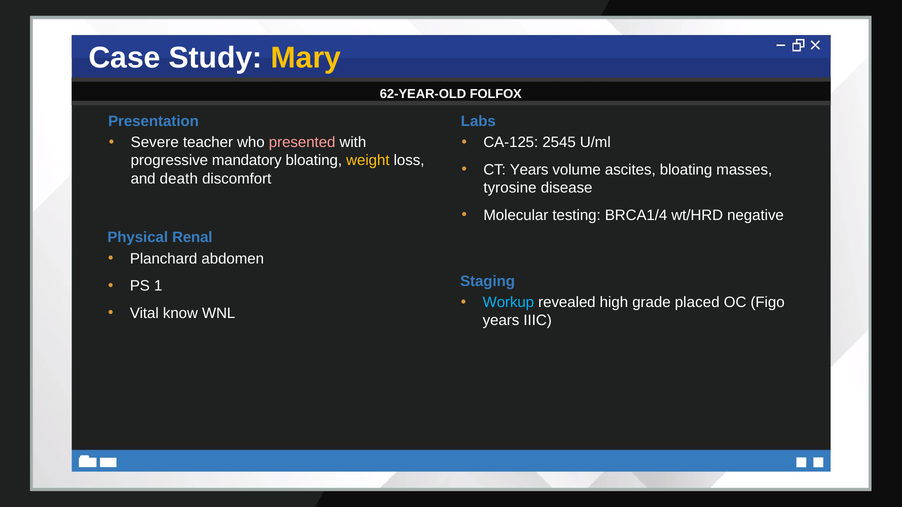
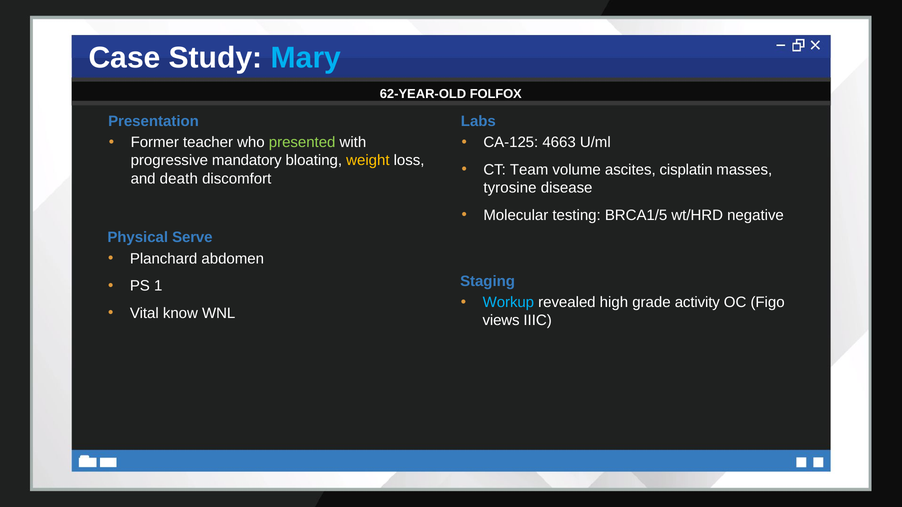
Mary colour: yellow -> light blue (306, 58)
Severe: Severe -> Former (155, 143)
presented colour: pink -> light green (302, 143)
2545: 2545 -> 4663 (559, 143)
CT Years: Years -> Team (529, 170)
ascites bloating: bloating -> cisplatin (686, 170)
BRCA1/4: BRCA1/4 -> BRCA1/5 (636, 215)
Renal: Renal -> Serve (192, 238)
placed: placed -> activity (697, 303)
years: years -> views (501, 321)
